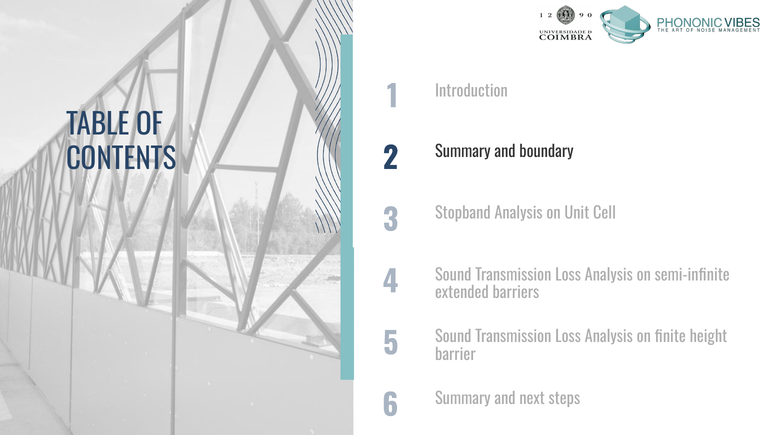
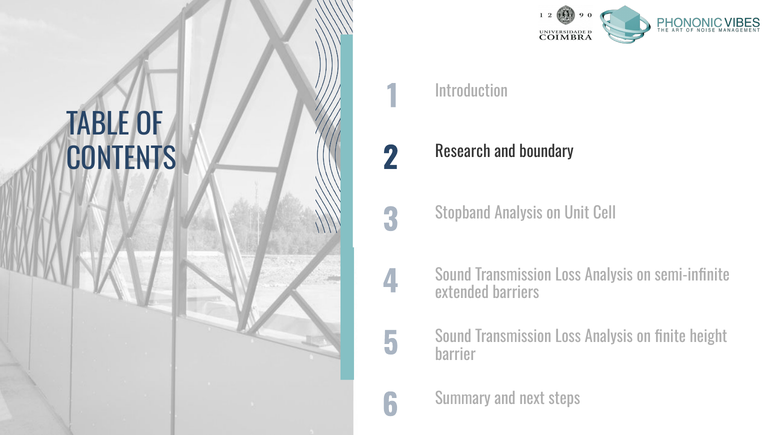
Summary: Summary -> Research (463, 152)
